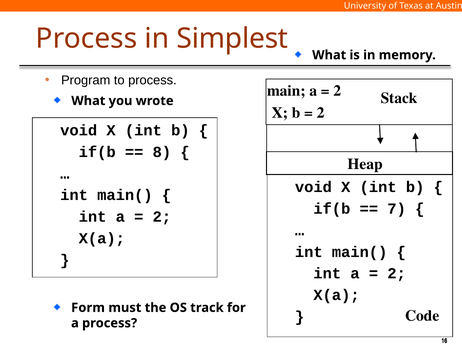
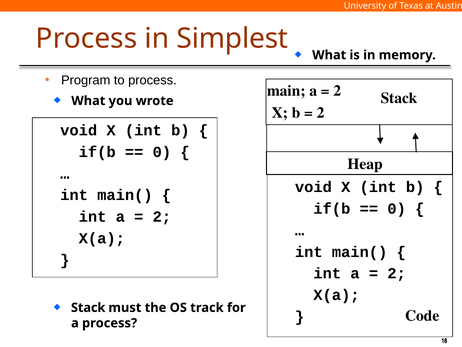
8: 8 -> 0 (162, 152)
7: 7 -> 0 (397, 208)
Form: Form -> Stack (88, 307)
